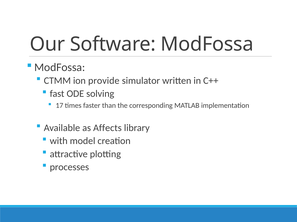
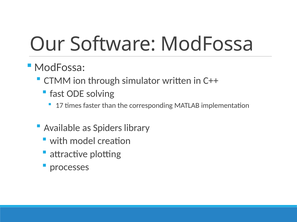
provide: provide -> through (104, 81)
Affects: Affects -> Spiders (108, 128)
